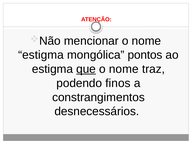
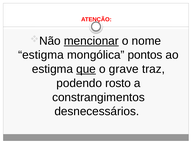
mencionar underline: none -> present (91, 41)
nome: nome -> grave (124, 69)
finos: finos -> rosto (118, 83)
